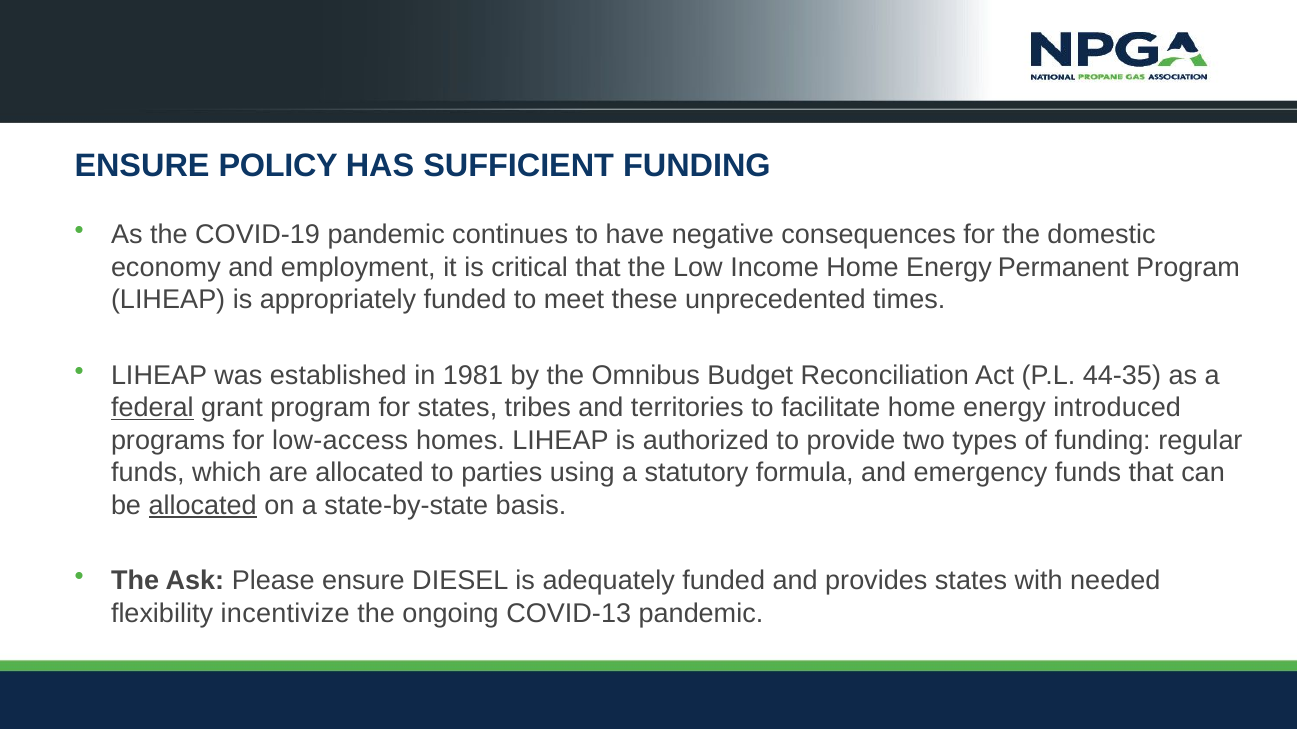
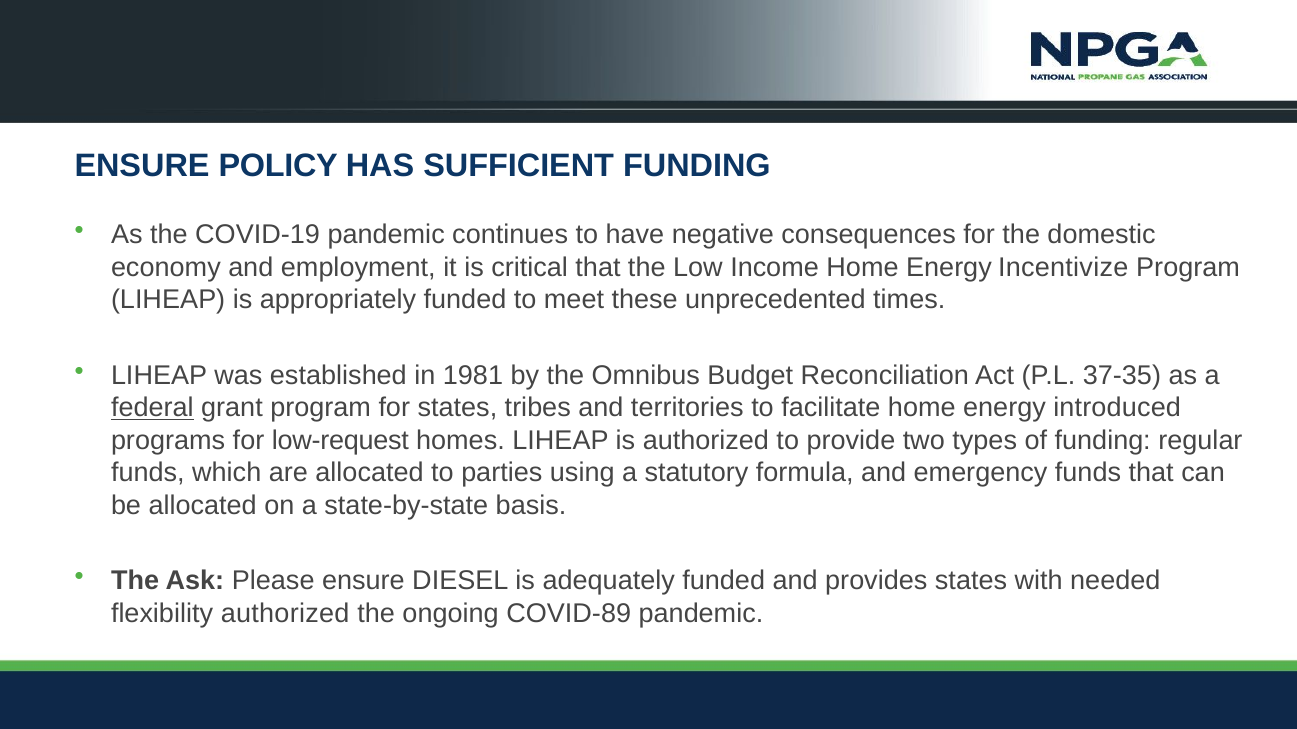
Permanent: Permanent -> Incentivize (1063, 268)
44-35: 44-35 -> 37-35 (1122, 376)
low-access: low-access -> low-request (340, 441)
allocated underline: present -> none (203, 506)
flexibility incentivize: incentivize -> authorized (285, 614)
COVID-13: COVID-13 -> COVID-89 (569, 614)
